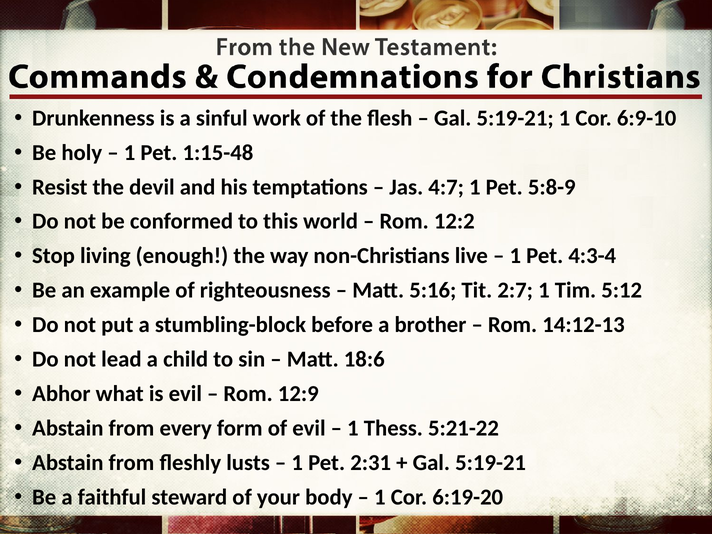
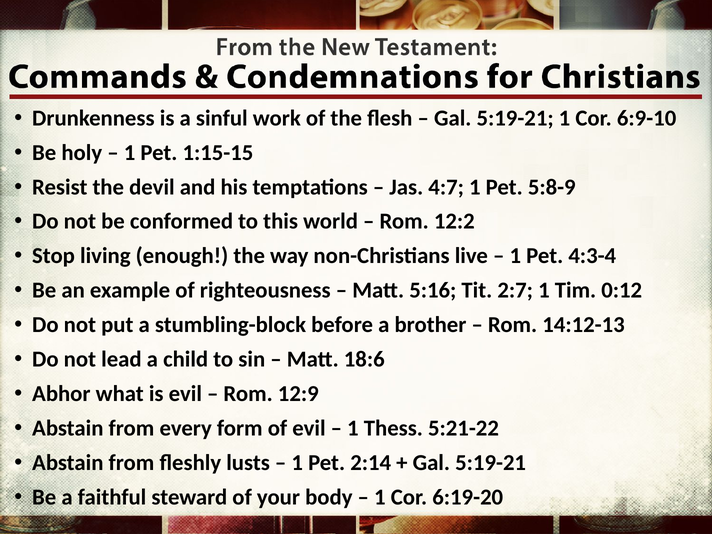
1:15-48: 1:15-48 -> 1:15-15 (218, 153)
5:12: 5:12 -> 0:12 (622, 290)
2:31: 2:31 -> 2:14 (371, 463)
